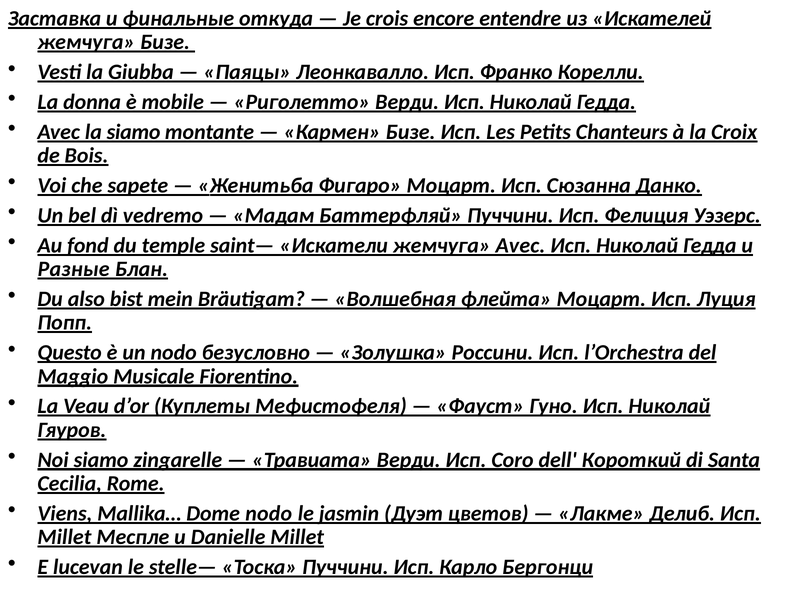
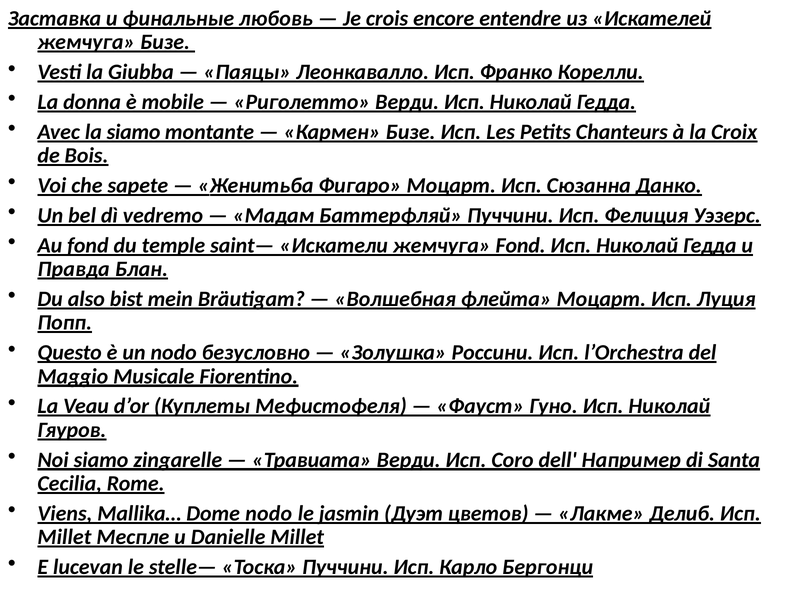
откуда: откуда -> любовь (276, 19)
жемчуга Avec: Avec -> Fond (521, 246)
Разные: Разные -> Правда (74, 269)
Короткий: Короткий -> Например (631, 460)
